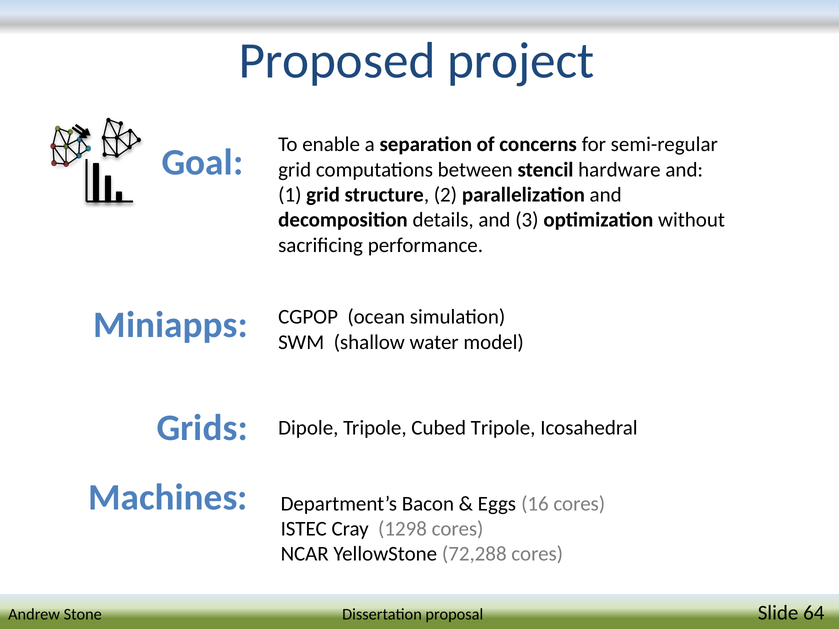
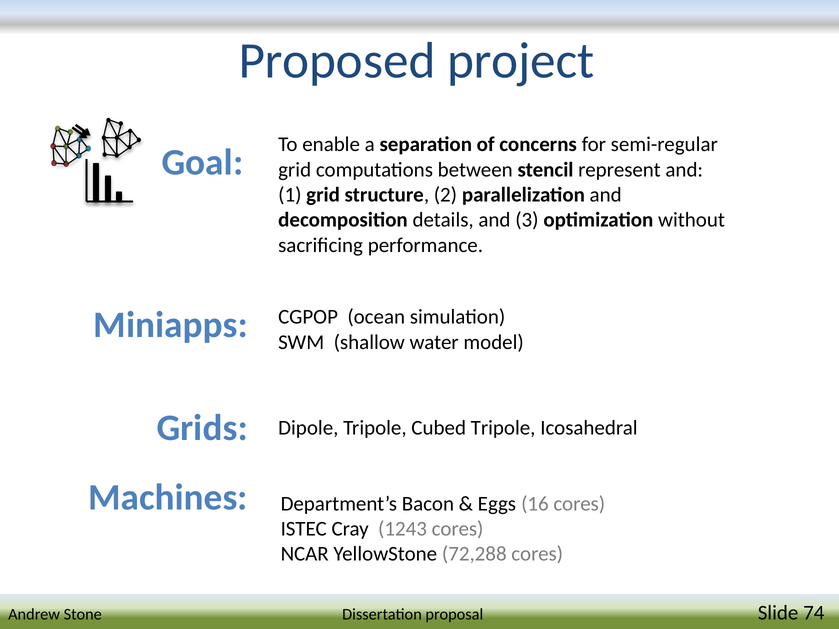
hardware: hardware -> represent (619, 170)
1298: 1298 -> 1243 (403, 529)
64: 64 -> 74 (814, 613)
